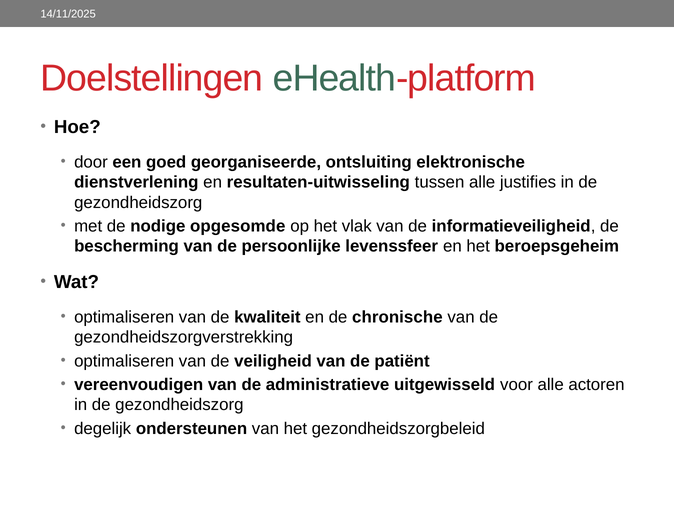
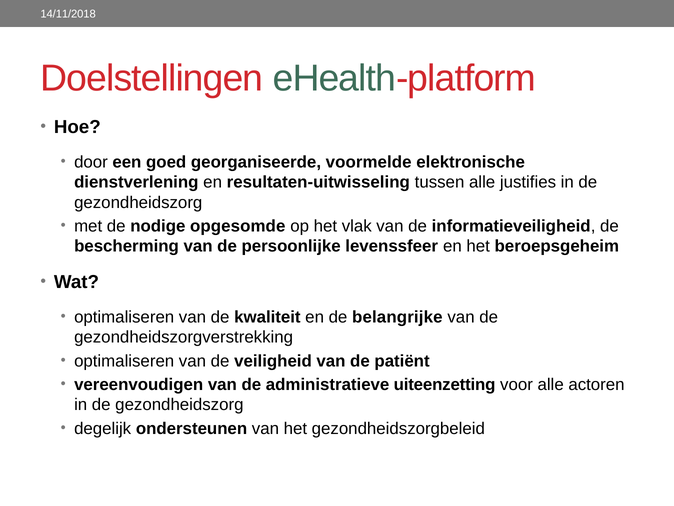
14/11/2025: 14/11/2025 -> 14/11/2018 (68, 14)
ontsluiting: ontsluiting -> voormelde (369, 162)
chronische: chronische -> belangrijke (397, 317)
uitgewisseld: uitgewisseld -> uiteenzetting (445, 384)
